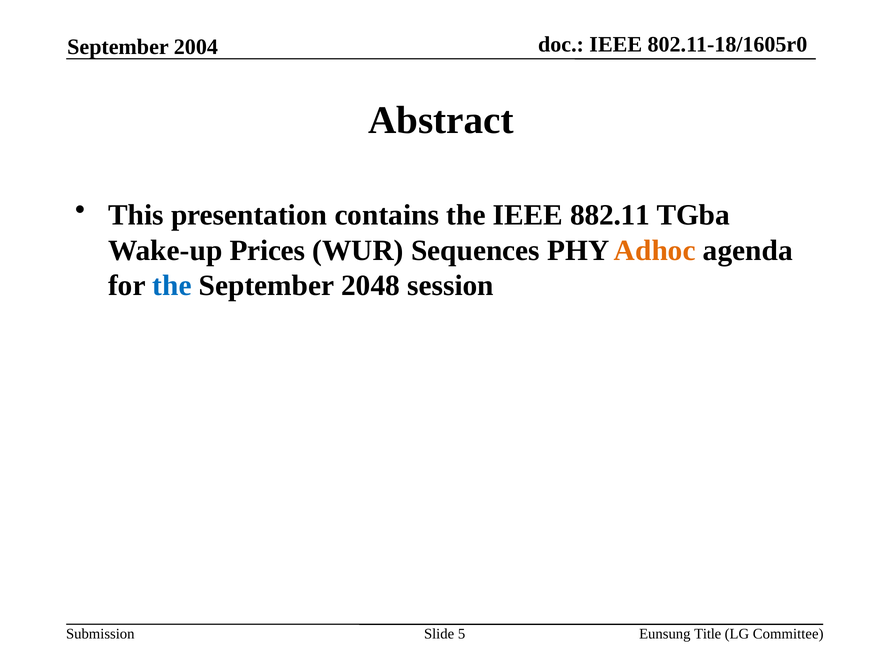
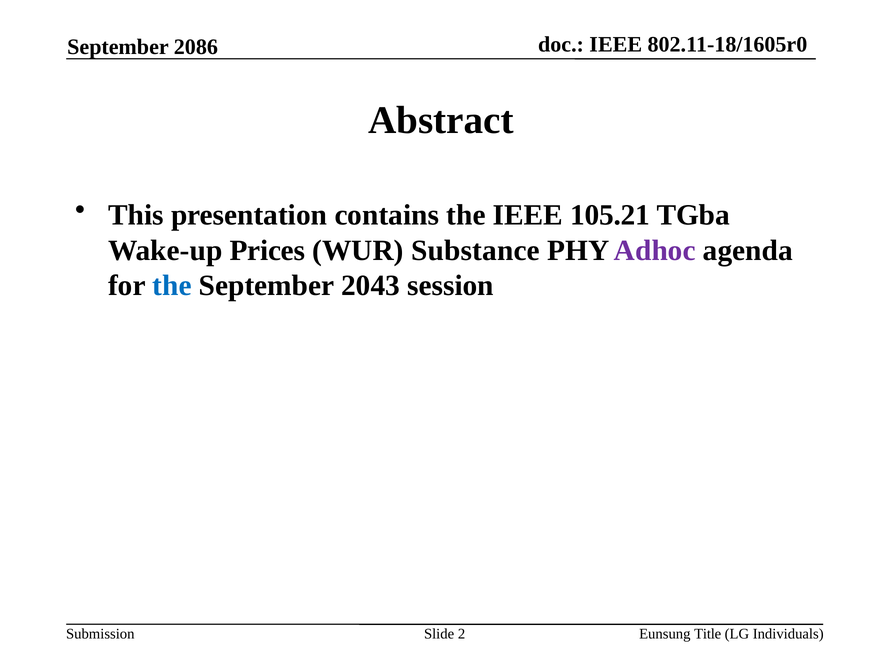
2004: 2004 -> 2086 (196, 47)
882.11: 882.11 -> 105.21 (610, 215)
Sequences: Sequences -> Substance (475, 251)
Adhoc colour: orange -> purple (655, 251)
2048: 2048 -> 2043 (371, 286)
5: 5 -> 2 (462, 634)
Committee: Committee -> Individuals (788, 634)
